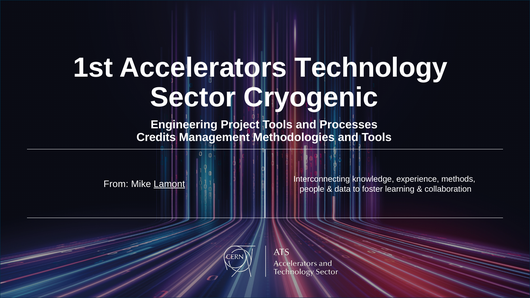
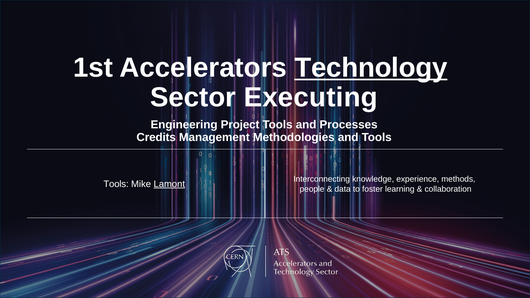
Technology underline: none -> present (371, 68)
Cryogenic: Cryogenic -> Executing (311, 98)
From: From -> Tools (116, 184)
